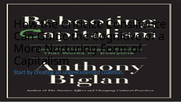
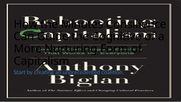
Criticize: Criticize -> Minutes (82, 24)
